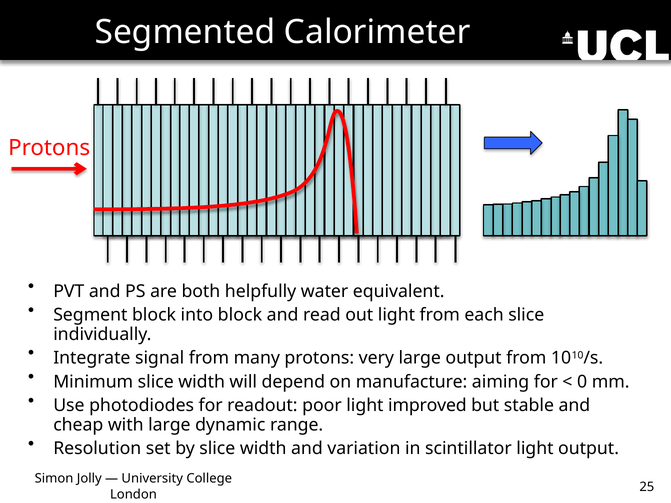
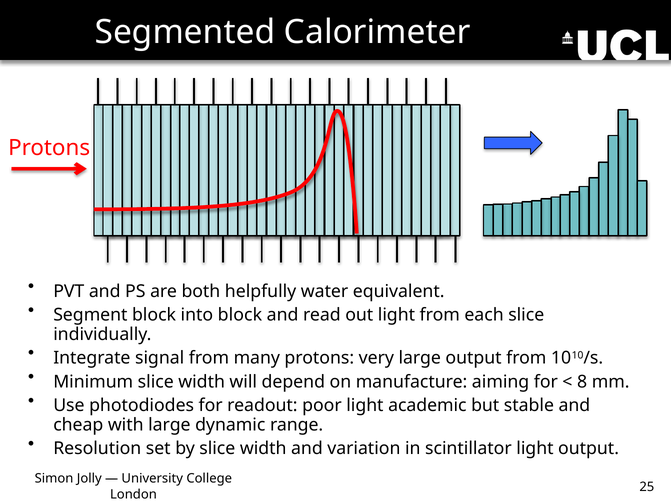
0: 0 -> 8 (582, 382)
improved: improved -> academic (427, 406)
